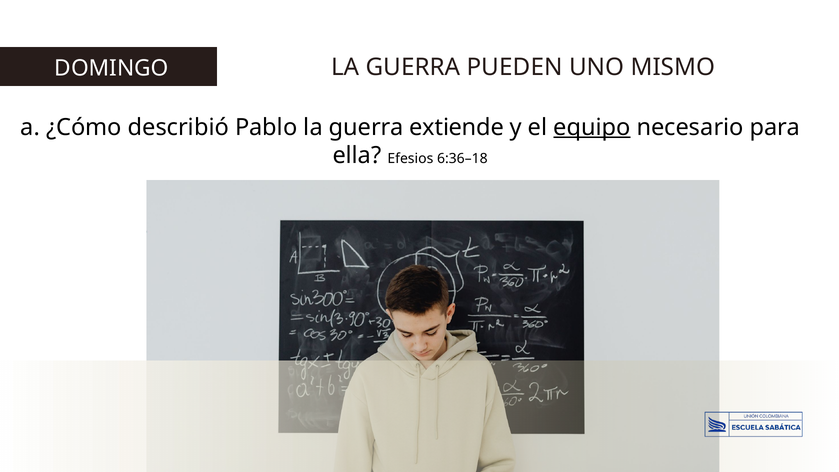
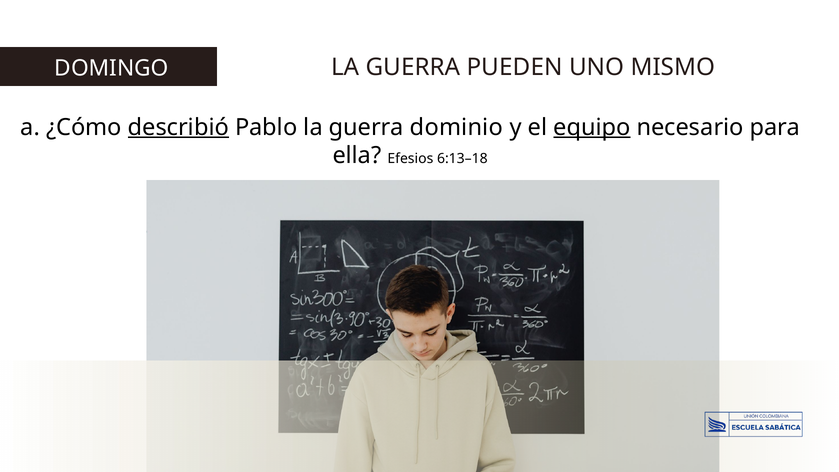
describió underline: none -> present (178, 127)
extiende: extiende -> dominio (456, 127)
6:36–18: 6:36–18 -> 6:13–18 (462, 159)
